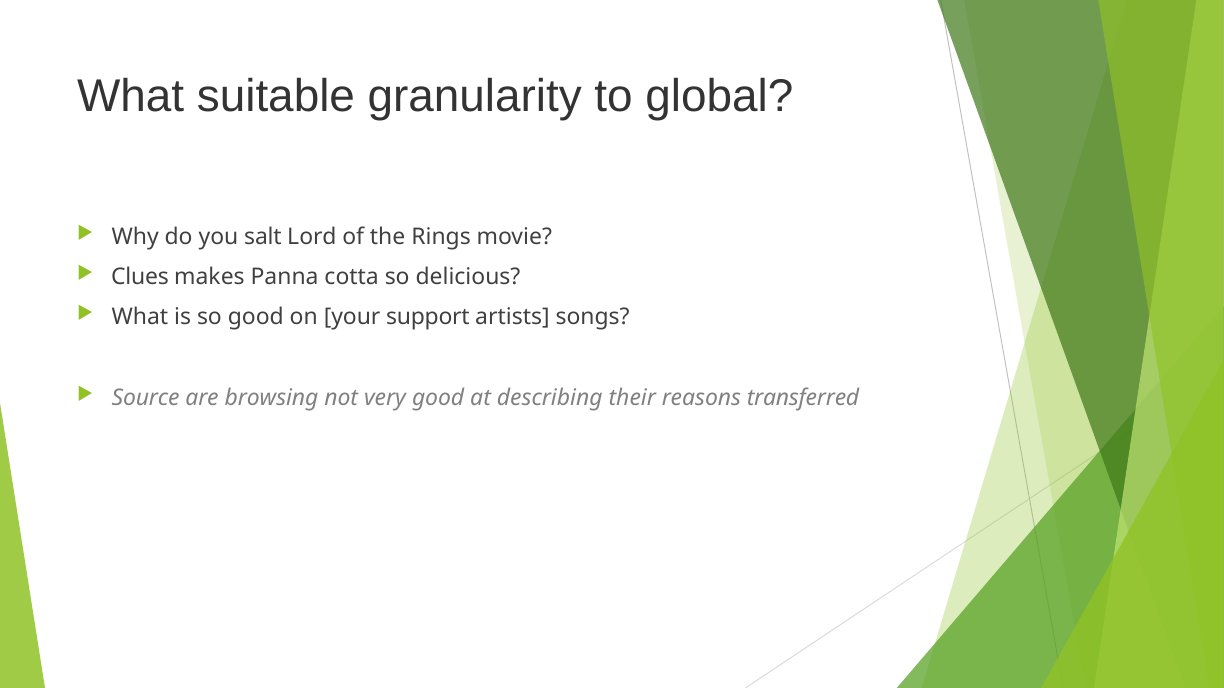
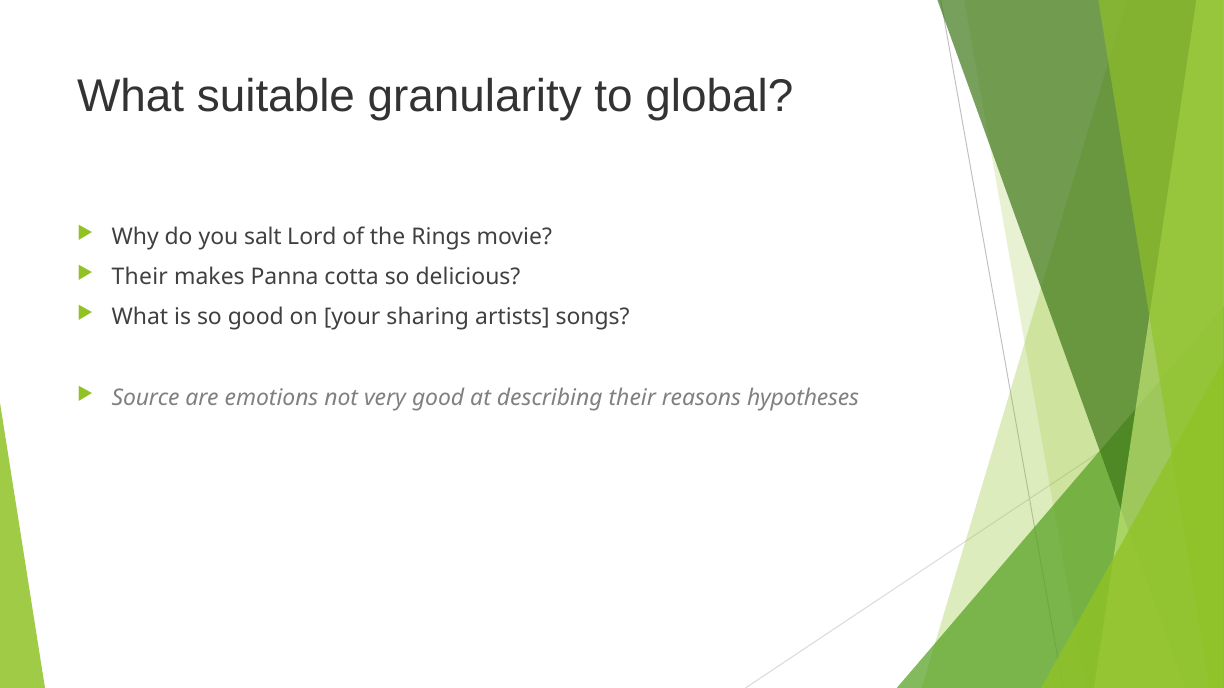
Clues: Clues -> Their (140, 277)
support: support -> sharing (428, 317)
browsing: browsing -> emotions (272, 398)
transferred: transferred -> hypotheses (803, 398)
